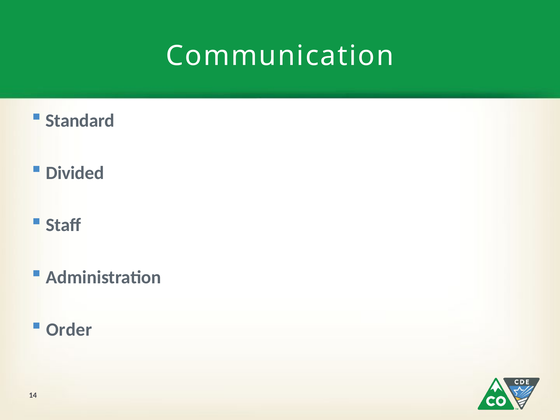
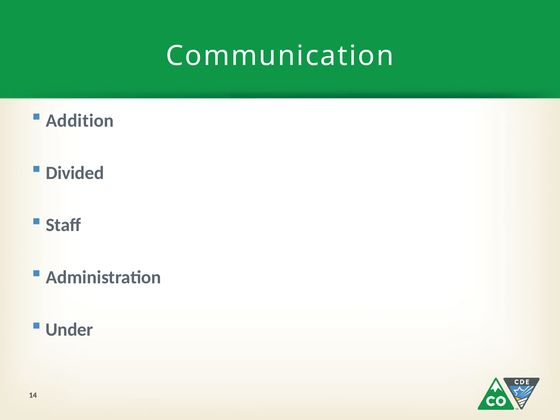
Standard: Standard -> Addition (80, 121)
Order: Order -> Under (69, 330)
